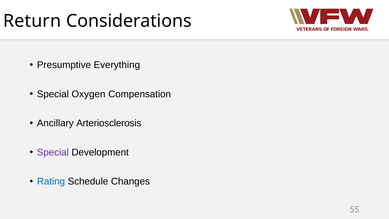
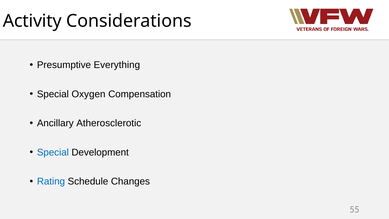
Return: Return -> Activity (32, 21)
Arteriosclerosis: Arteriosclerosis -> Atherosclerotic (109, 123)
Special colour: purple -> blue (53, 152)
